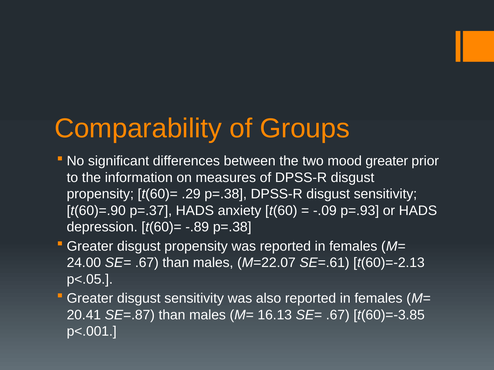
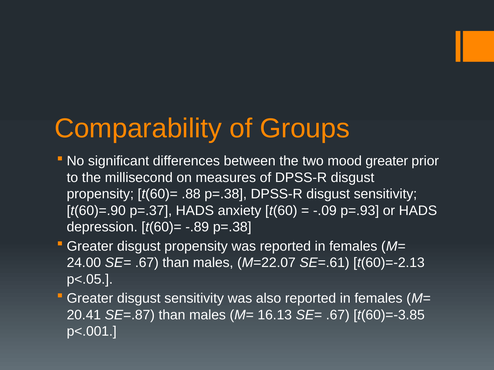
information: information -> millisecond (139, 178)
.29: .29 -> .88 (191, 194)
